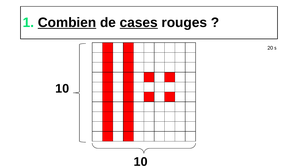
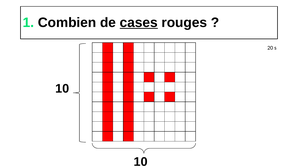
Combien underline: present -> none (67, 23)
